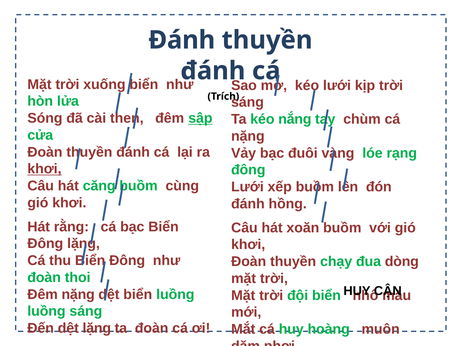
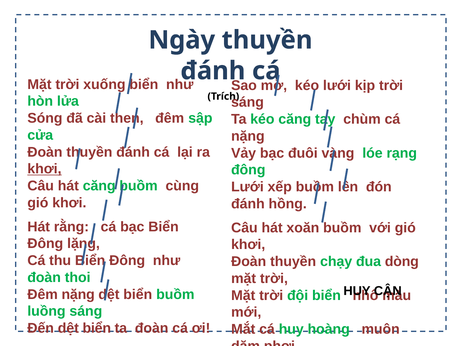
Đánh: Đánh -> Ngày (182, 40)
sập underline: present -> none (200, 118)
kéo nắng: nắng -> căng (295, 119)
biển luồng: luồng -> buồm (175, 294)
Đến dệt lặng: lặng -> biển (97, 328)
